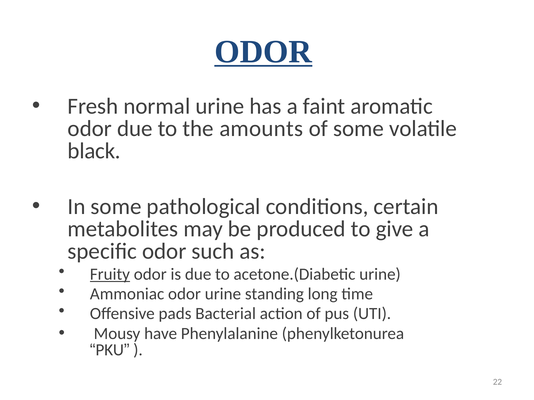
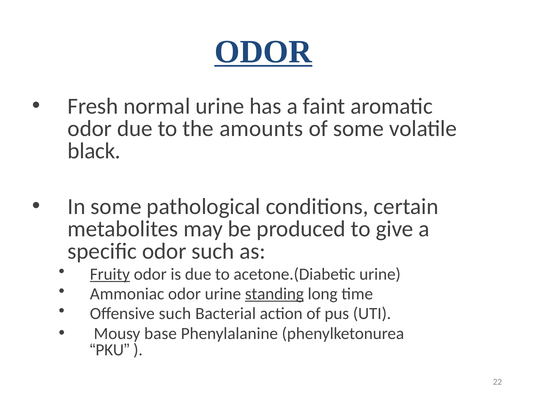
standing underline: none -> present (274, 294)
Offensive pads: pads -> such (175, 314)
have: have -> base (161, 334)
